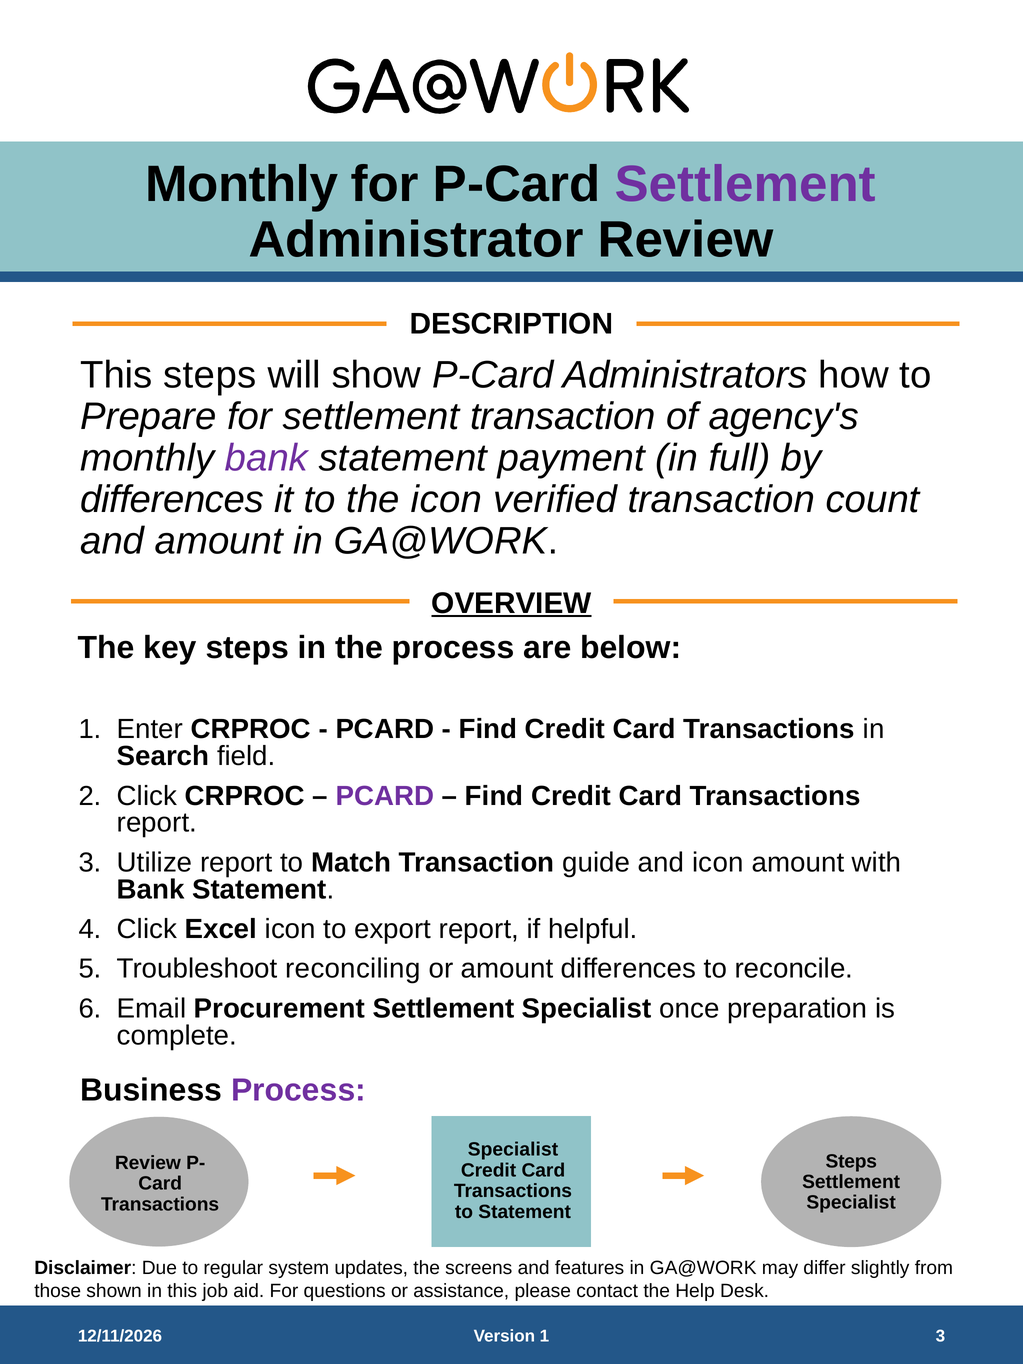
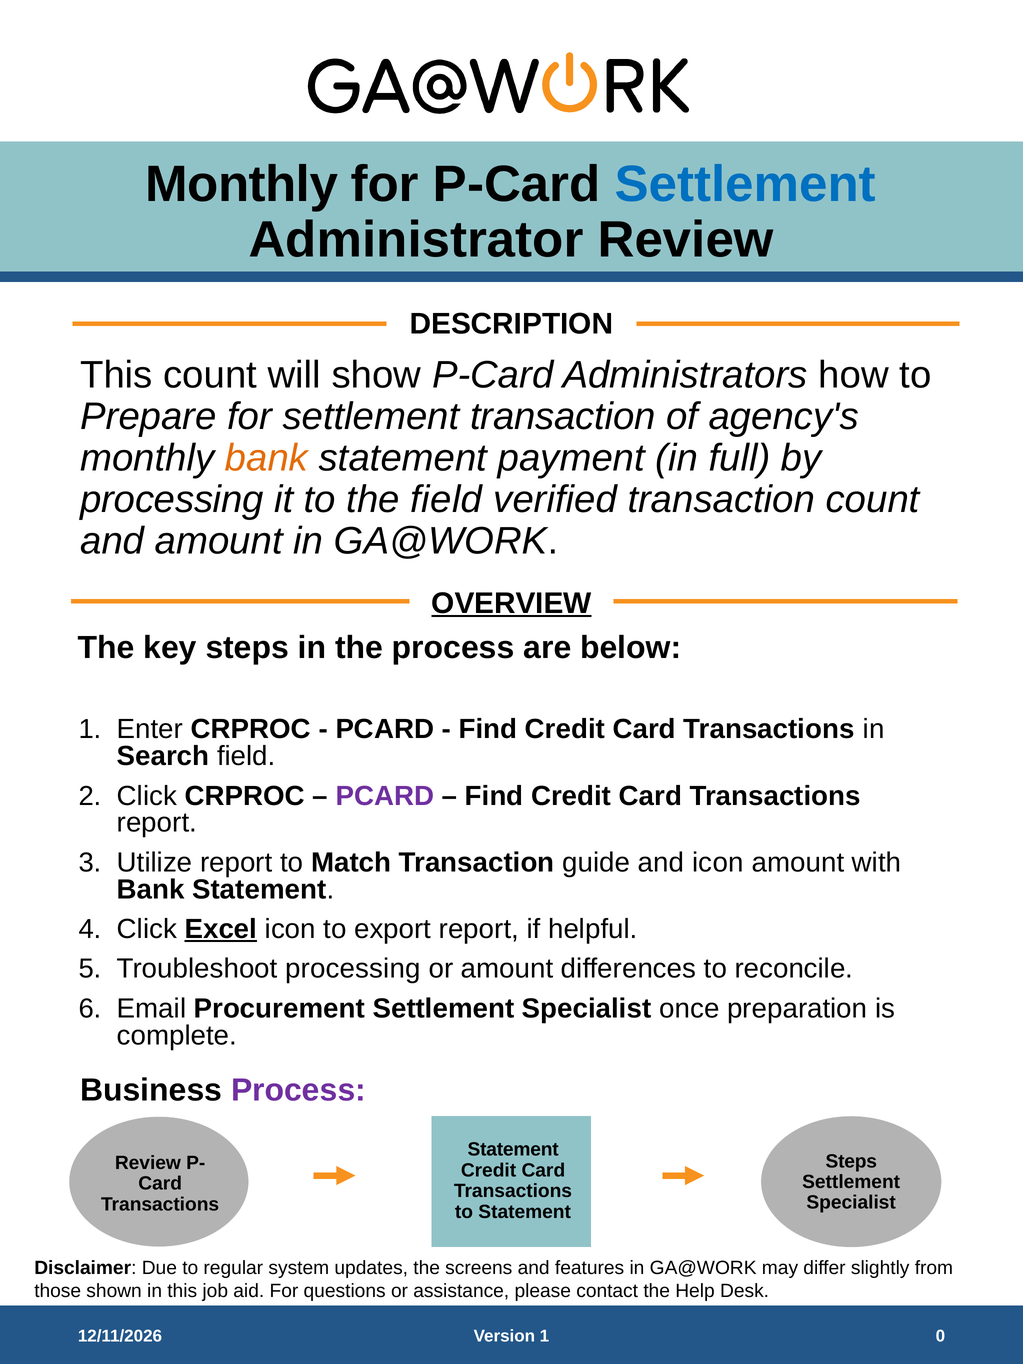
Settlement colour: purple -> blue (745, 184)
This steps: steps -> count (210, 375)
bank colour: purple -> orange (267, 458)
differences: differences -> processing (172, 499)
the icon: icon -> field (446, 499)
Excel underline: none -> present (221, 929)
Troubleshoot reconciling: reconciling -> processing (353, 969)
Specialist: Specialist -> Statement (513, 1150)
1 3: 3 -> 0 (940, 1336)
